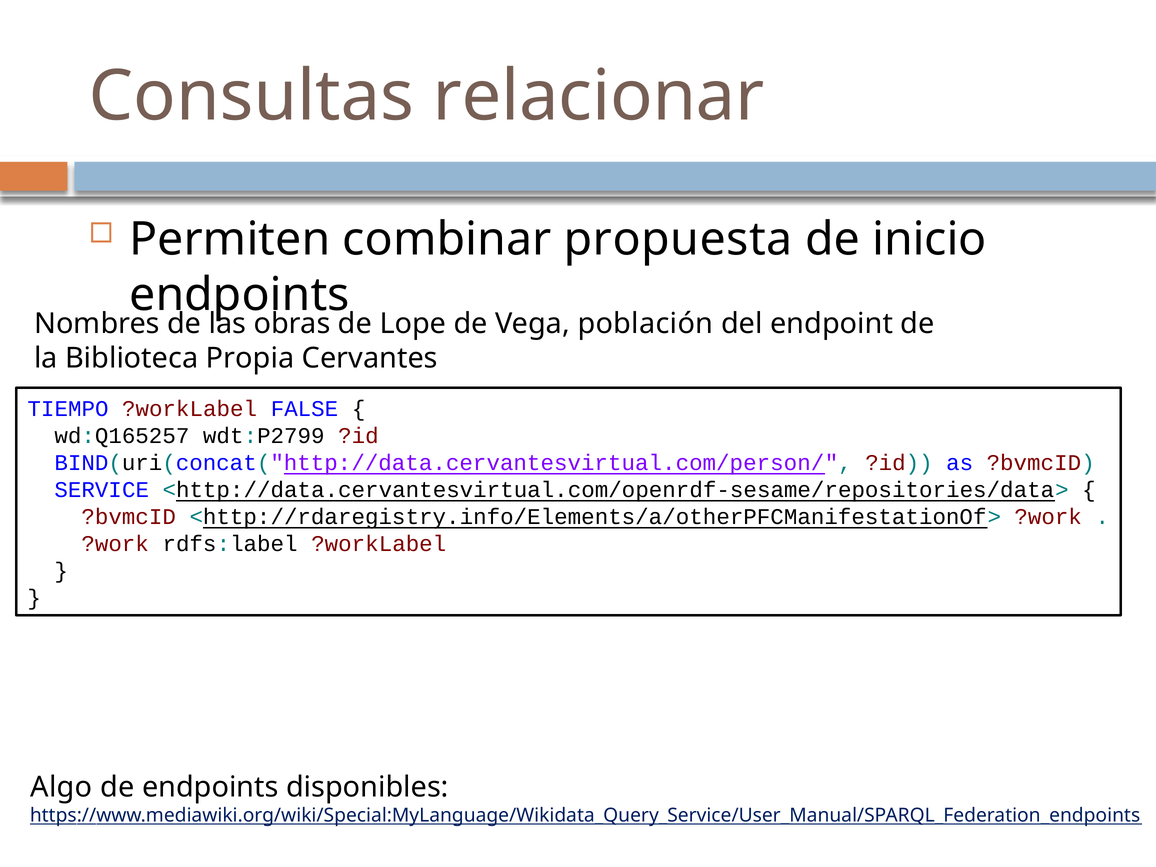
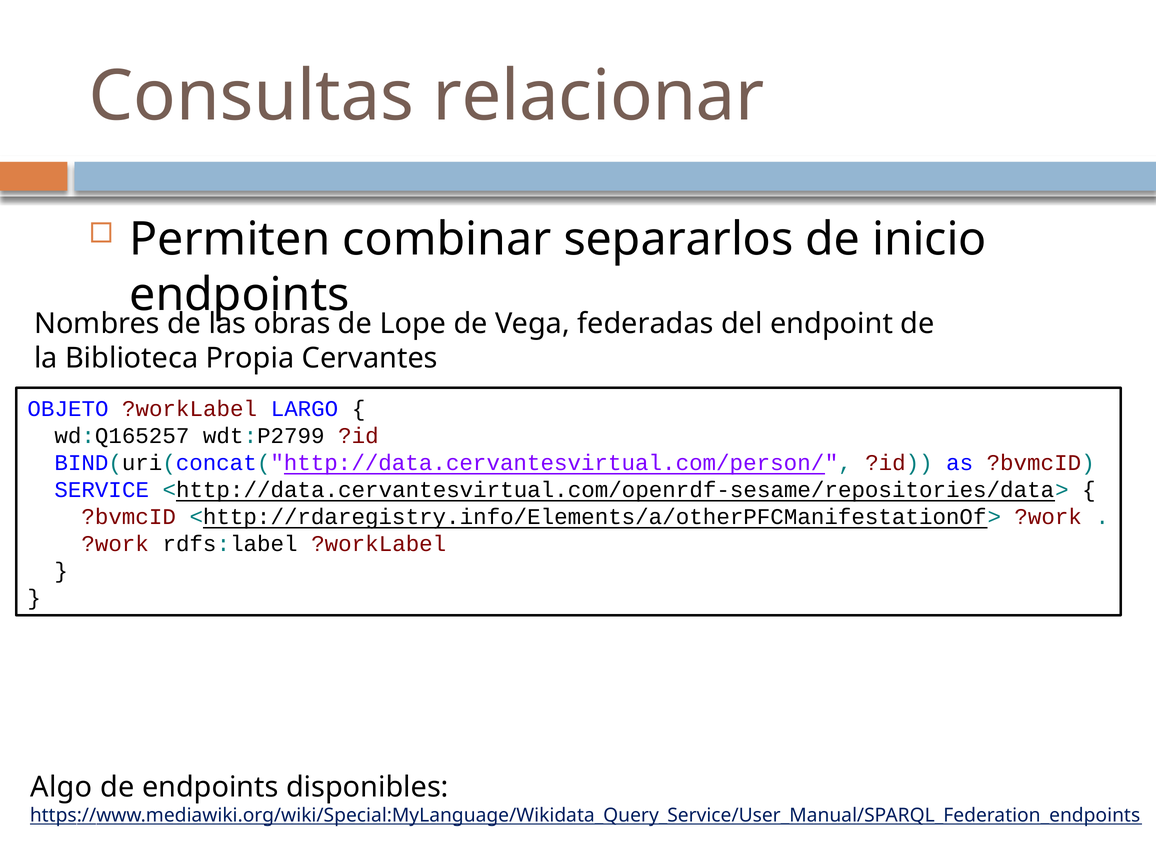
propuesta: propuesta -> separarlos (678, 239)
población: población -> federadas (646, 324)
TIEMPO: TIEMPO -> OBJETO (68, 409)
FALSE: FALSE -> LARGO (304, 409)
